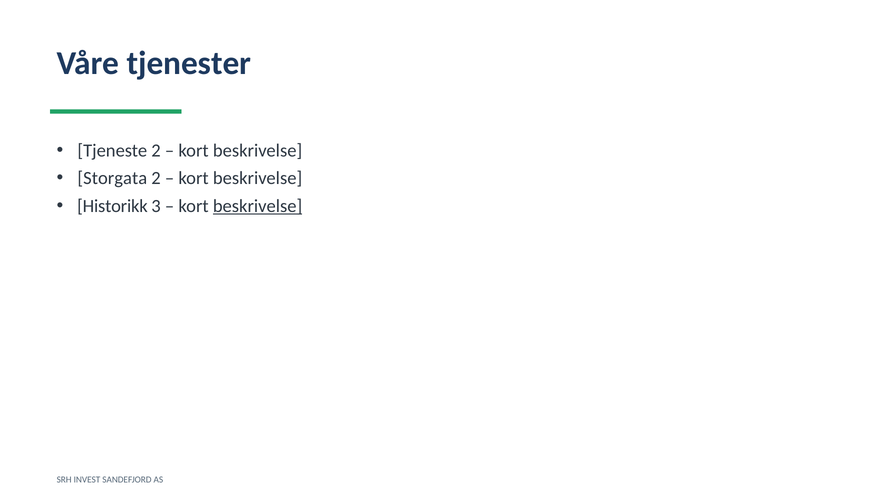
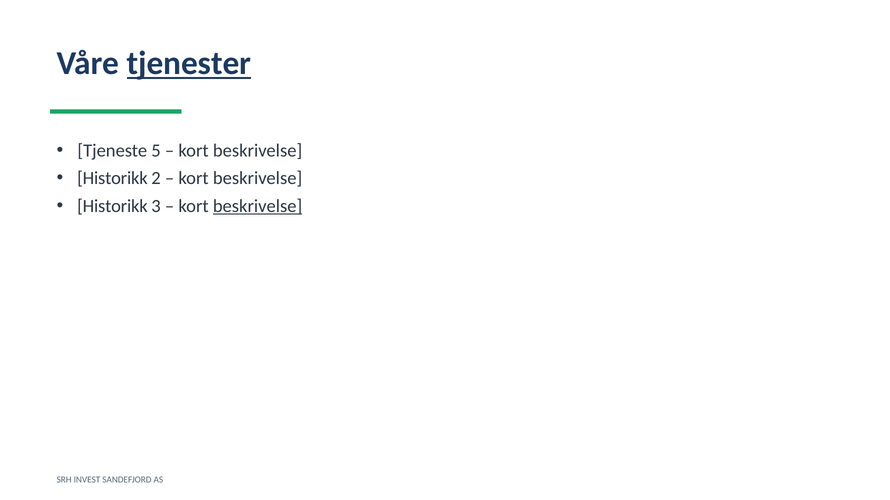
tjenester underline: none -> present (189, 64)
Tjeneste 2: 2 -> 5 (156, 151)
Storgata: Storgata -> Historikk (112, 179)
